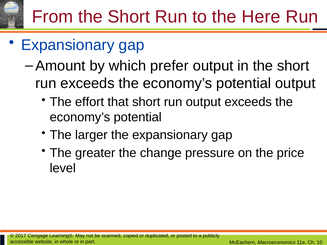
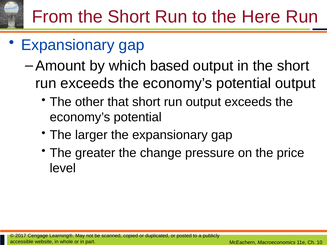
prefer: prefer -> based (170, 66)
effort: effort -> other (90, 102)
